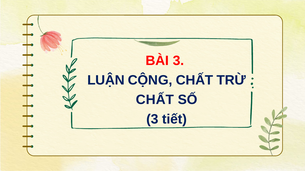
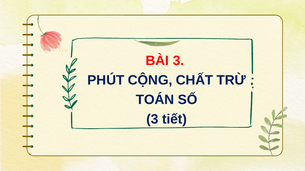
LUẬN: LUẬN -> PHÚT (106, 80)
CHẤT: CHẤT -> TOÁN (155, 100)
